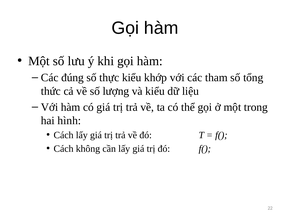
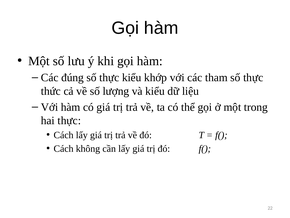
tham số tổng: tổng -> thực (253, 77)
hai hình: hình -> thực (69, 120)
